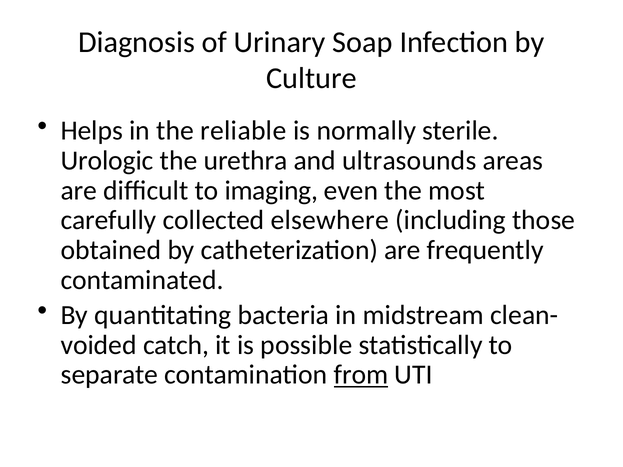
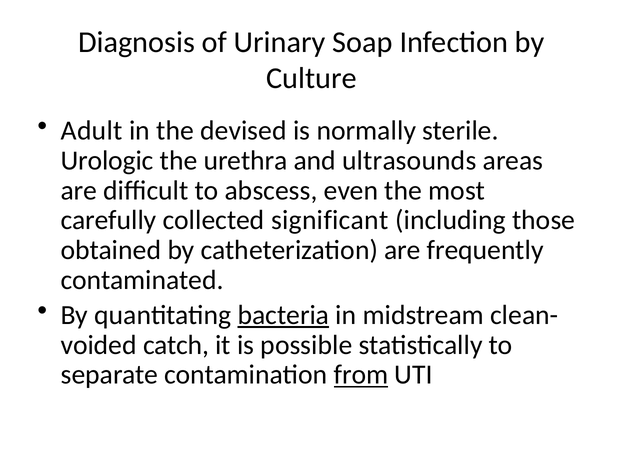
Helps: Helps -> Adult (92, 131)
reliable: reliable -> devised (243, 131)
imaging: imaging -> abscess (271, 191)
elsewhere: elsewhere -> significant (330, 220)
bacteria underline: none -> present (283, 315)
